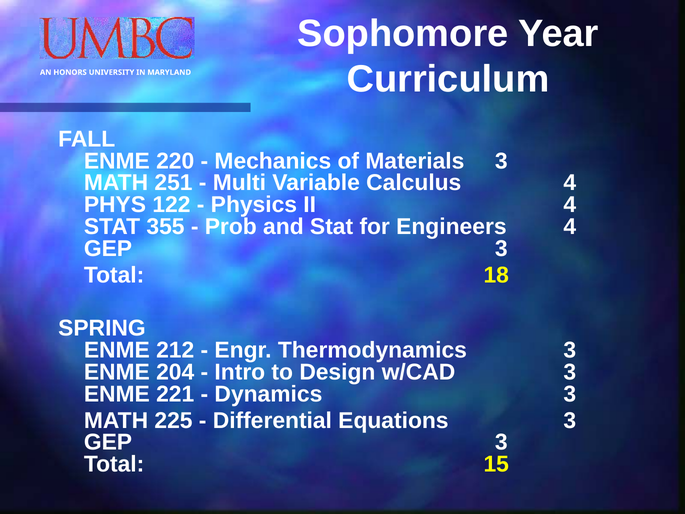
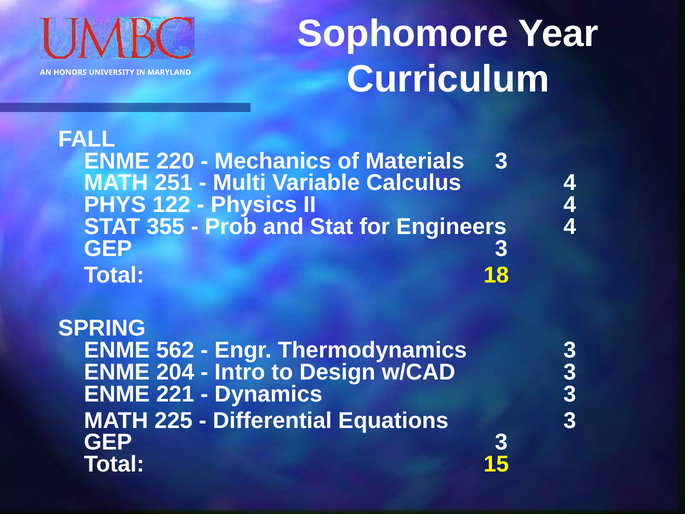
212: 212 -> 562 (175, 350)
